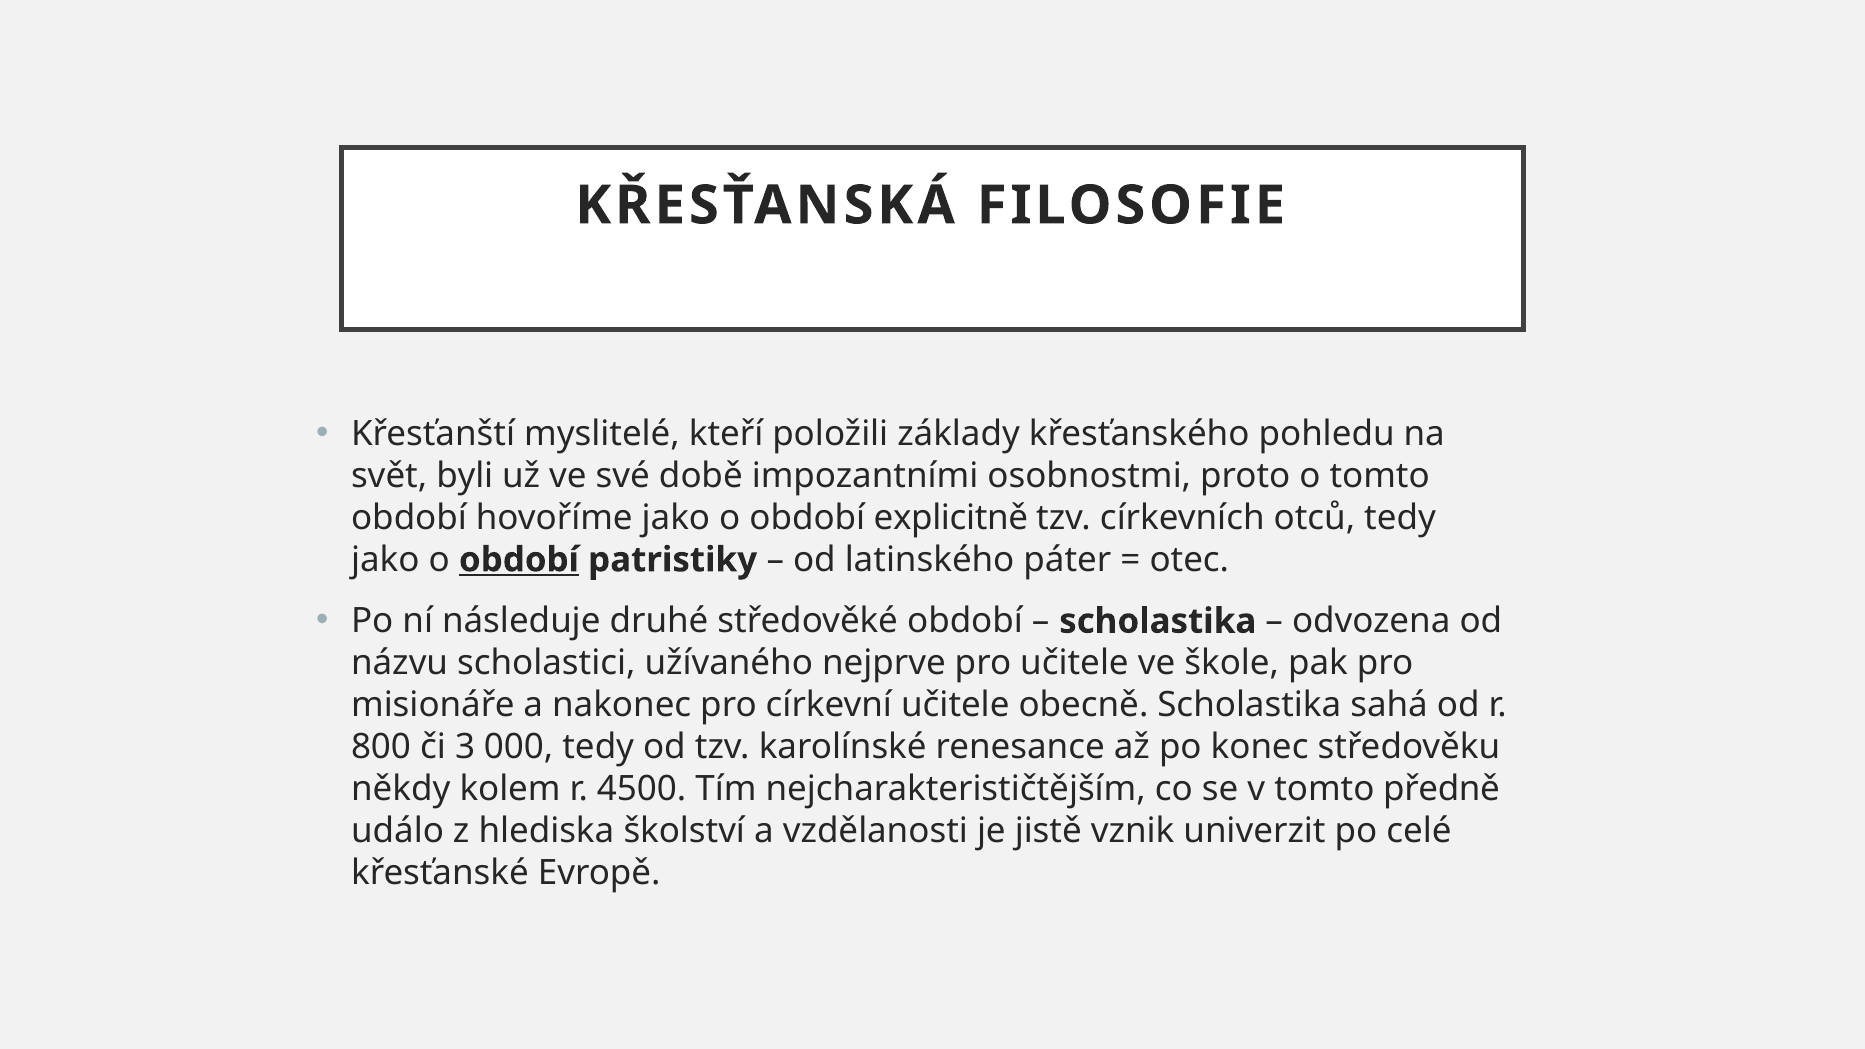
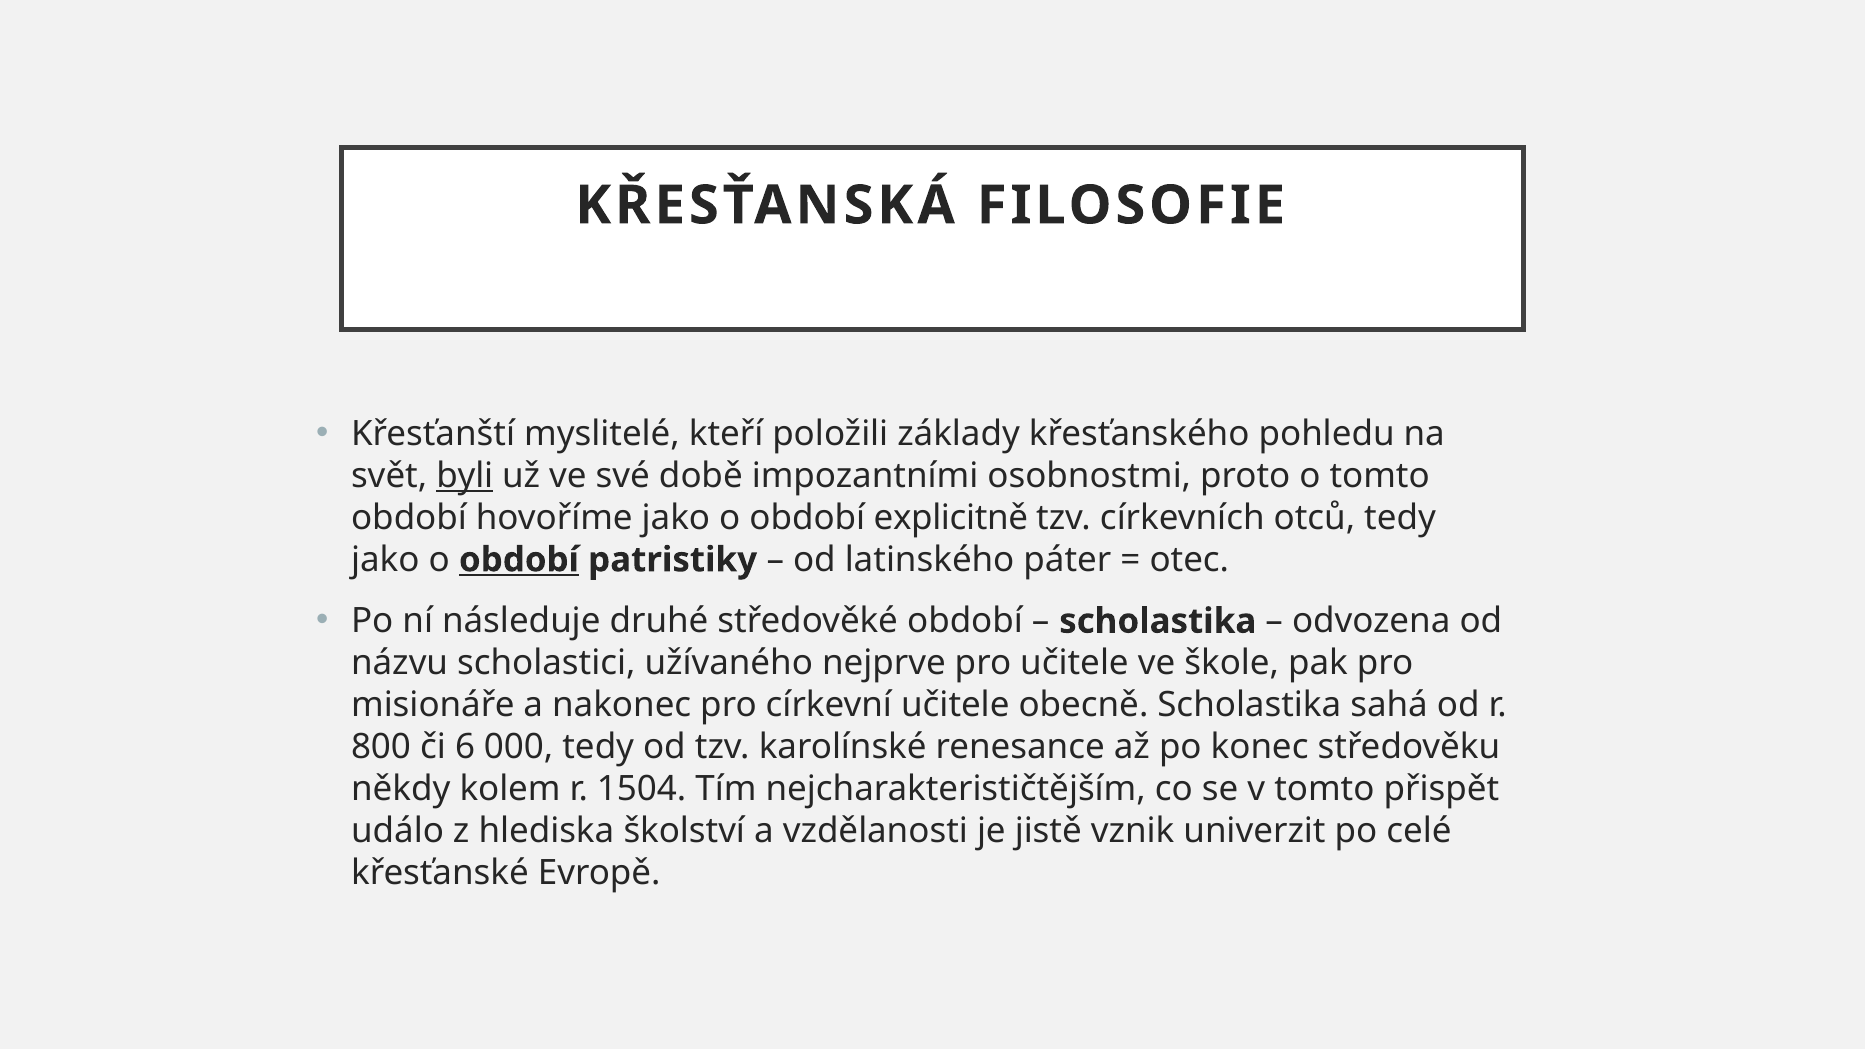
byli underline: none -> present (465, 476)
3: 3 -> 6 (465, 747)
4500: 4500 -> 1504 (642, 789)
předně: předně -> přispět (1441, 789)
